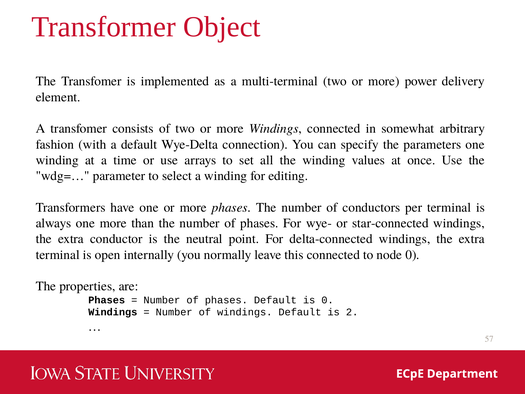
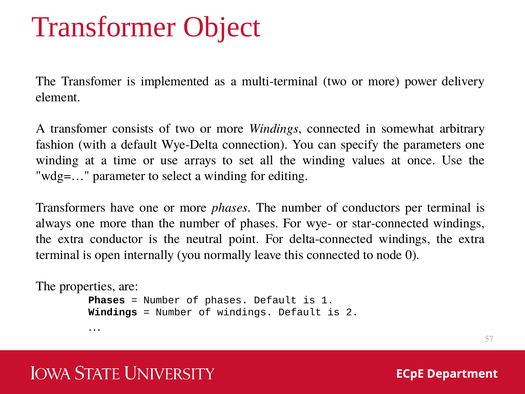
is 0: 0 -> 1 (328, 300)
